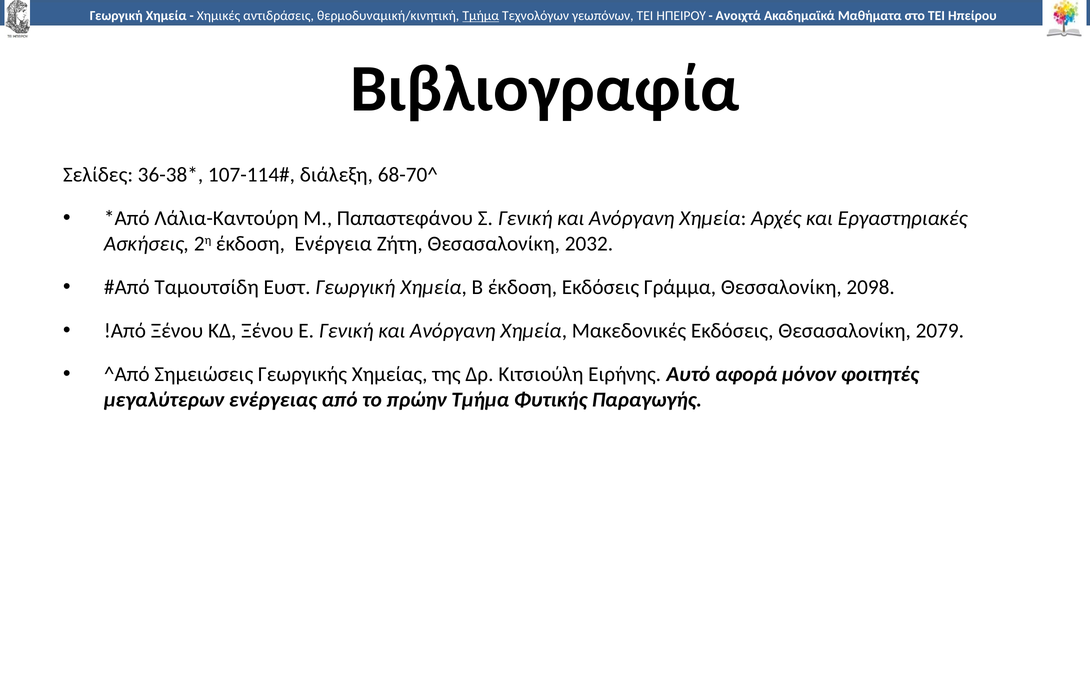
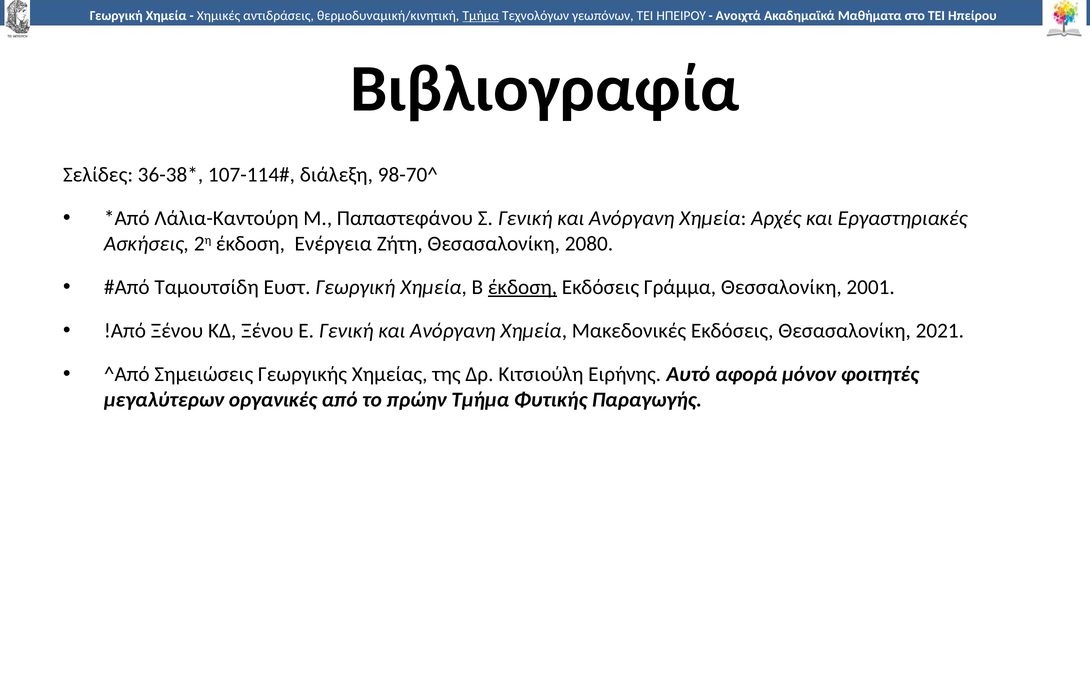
68-70^: 68-70^ -> 98-70^ (408, 175)
2032: 2032 -> 2080 (589, 244)
έκδοση underline: none -> present (522, 287)
2098: 2098 -> 2001 (871, 287)
2079: 2079 -> 2021 (940, 331)
ενέργειας: ενέργειας -> οργανικές (273, 400)
